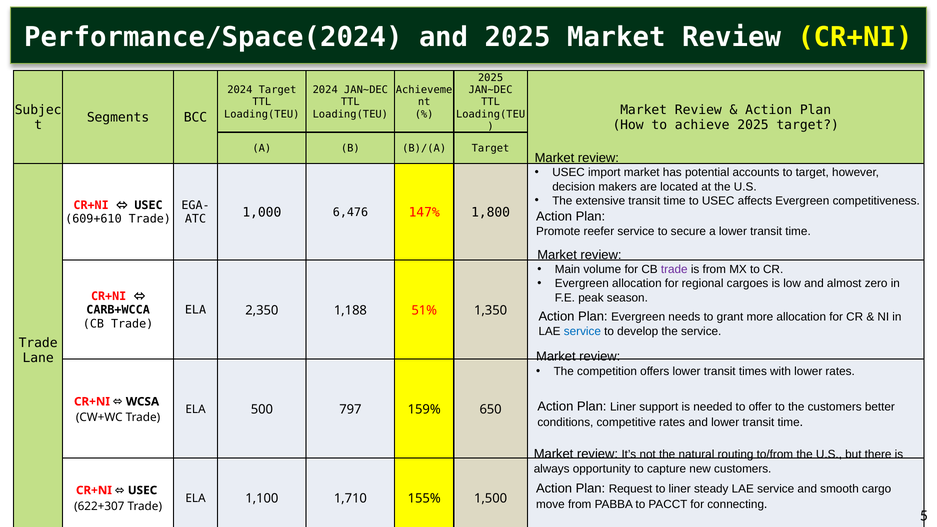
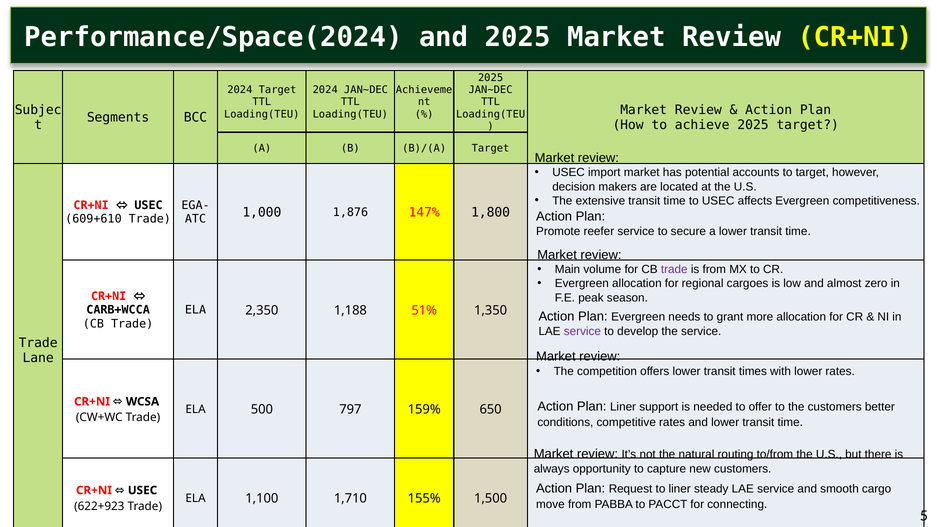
6,476: 6,476 -> 1,876 (350, 212)
service colour: blue -> purple (582, 331)
622+307: 622+307 -> 622+923 (99, 506)
